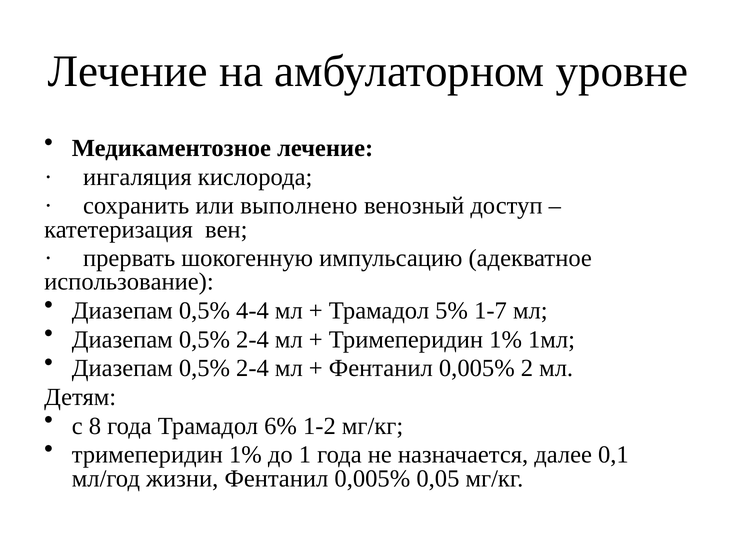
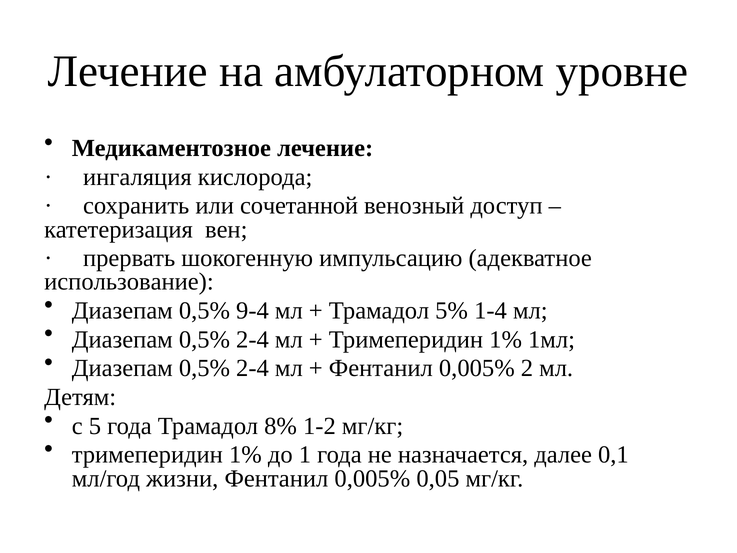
выполнено: выполнено -> сочетанной (299, 206)
4-4: 4-4 -> 9-4 (252, 311)
1-7: 1-7 -> 1-4 (491, 311)
8: 8 -> 5 (95, 426)
6%: 6% -> 8% (281, 426)
